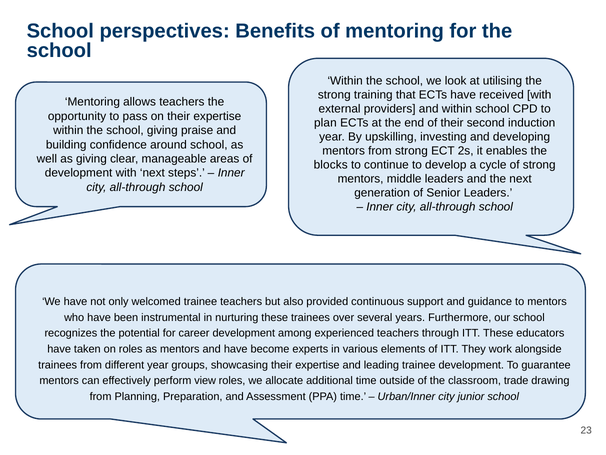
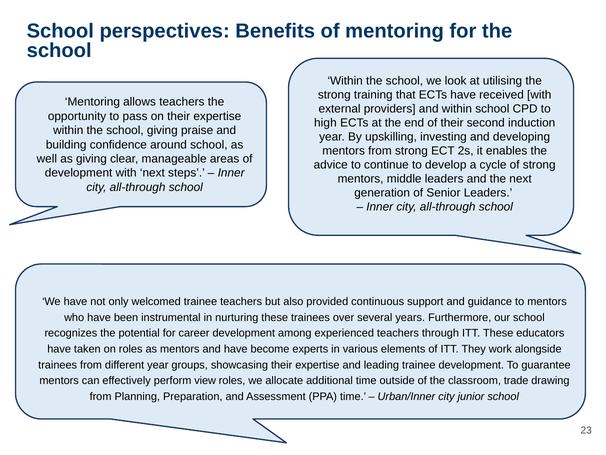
plan: plan -> high (325, 123)
blocks: blocks -> advice (331, 165)
